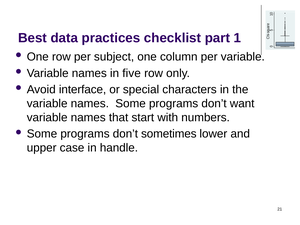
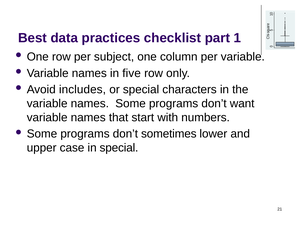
interface: interface -> includes (82, 90)
in handle: handle -> special (119, 148)
